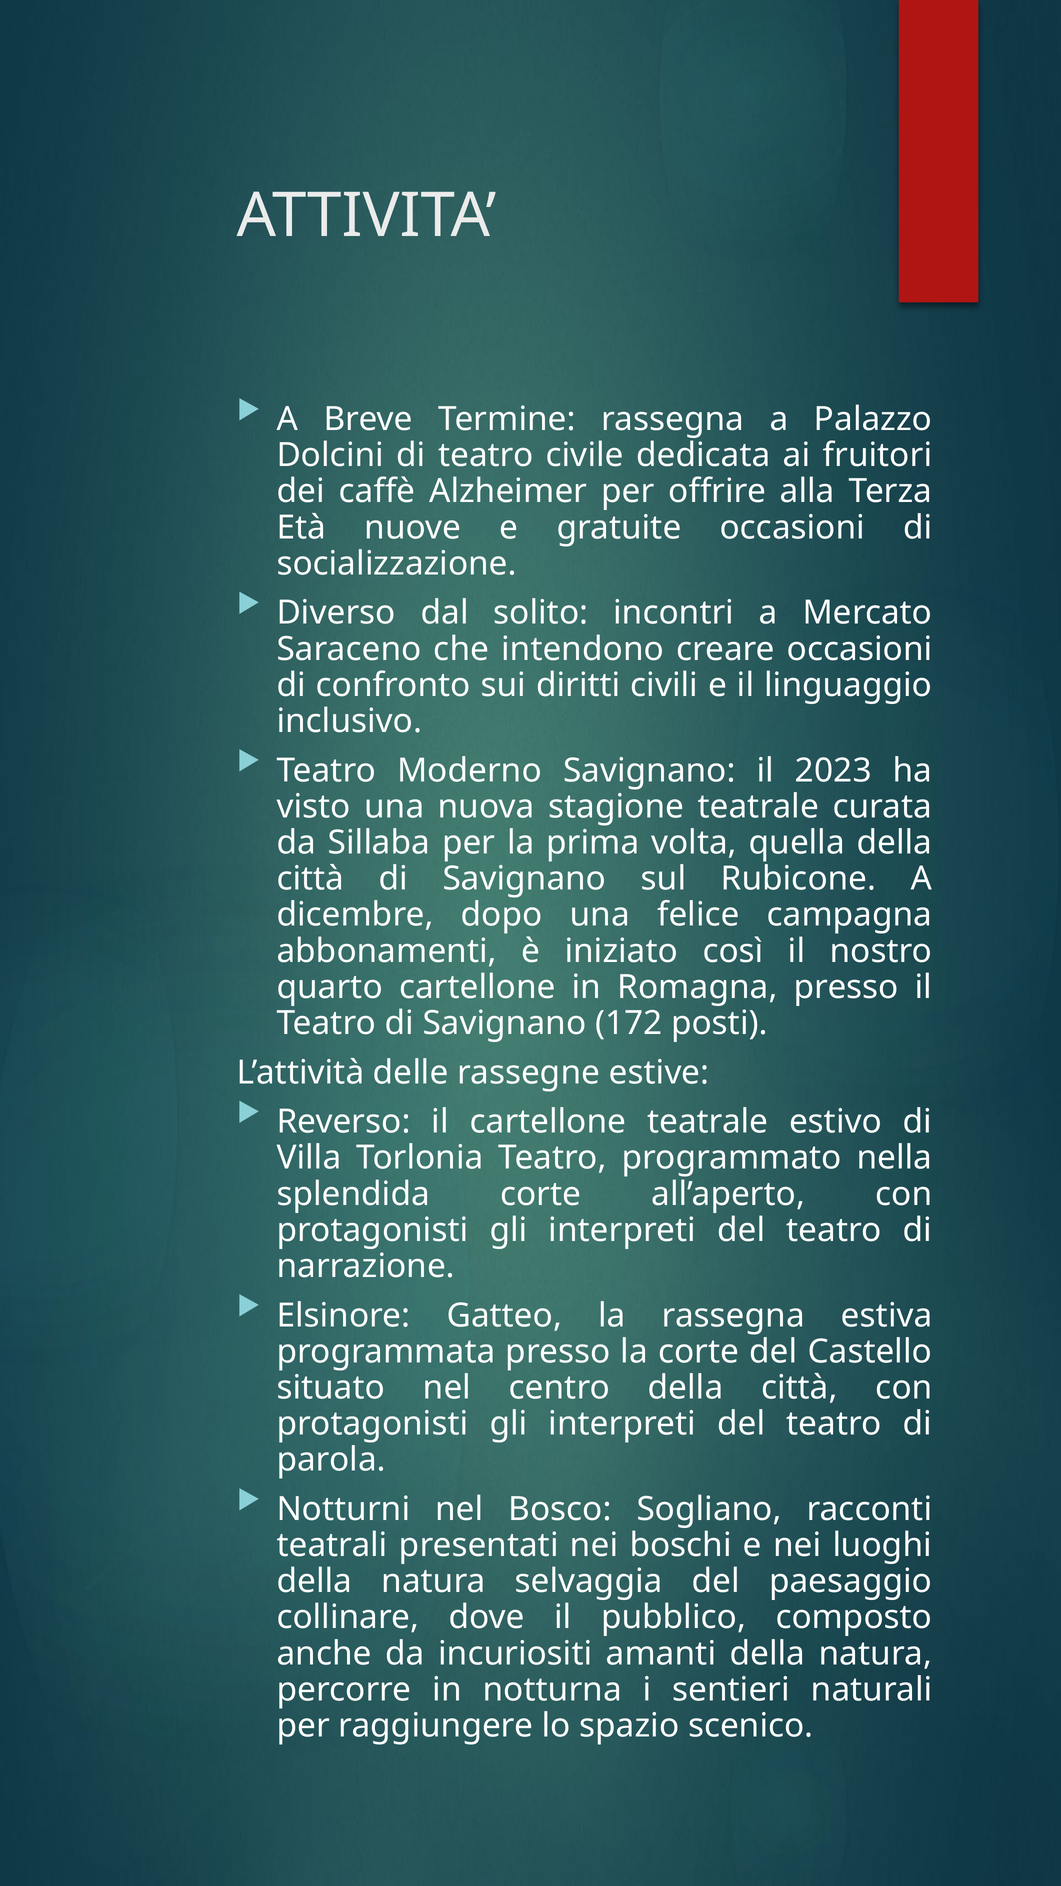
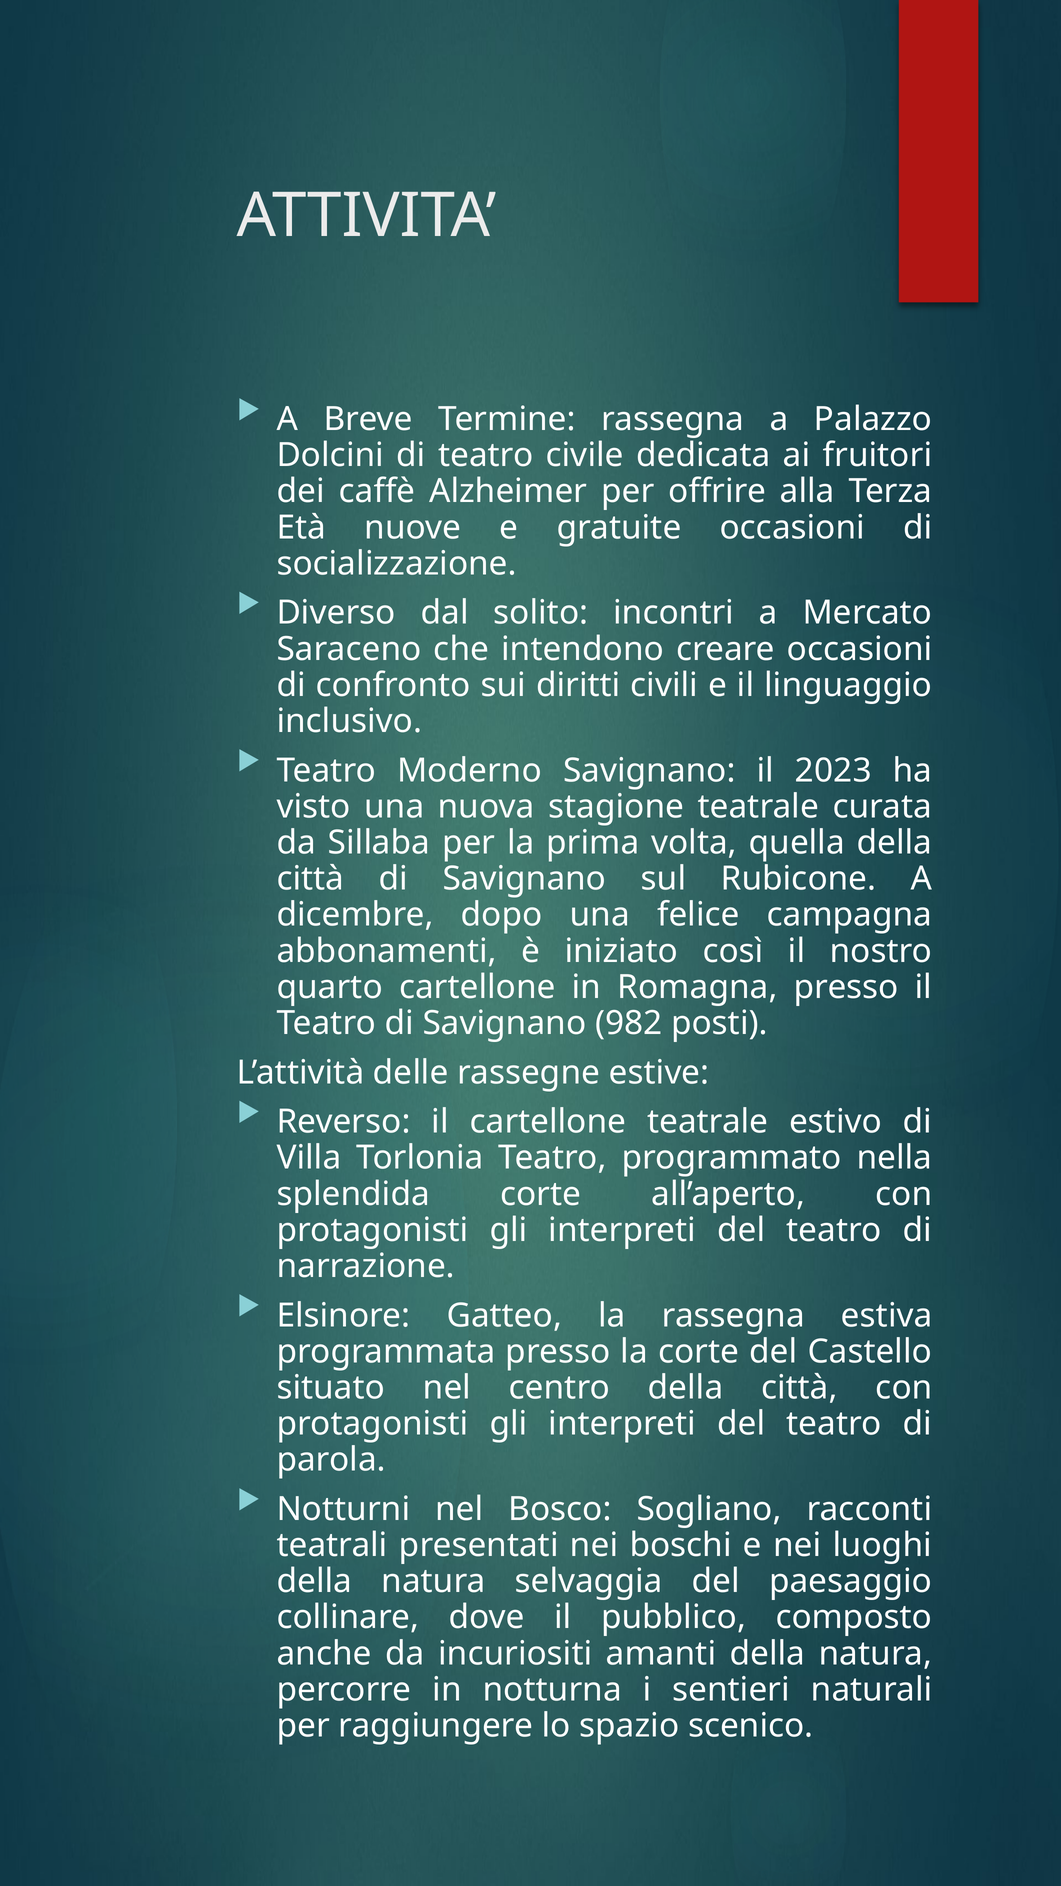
172: 172 -> 982 (629, 1023)
